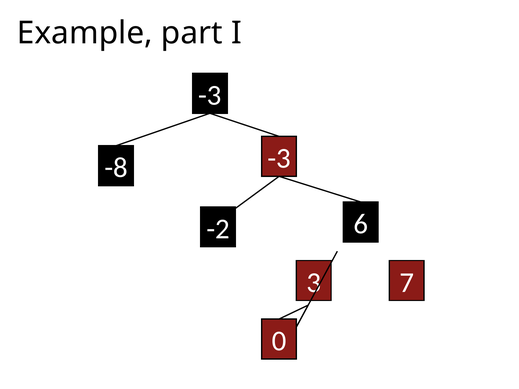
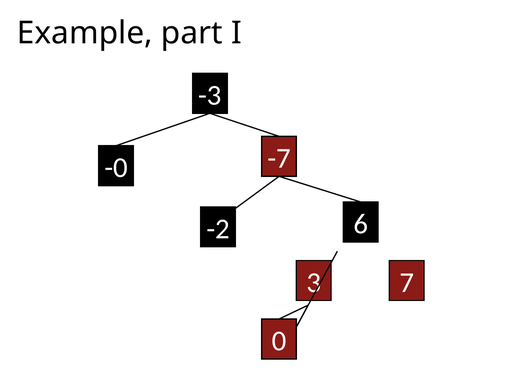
-3: -3 -> -7 (279, 158)
-8: -8 -> -0 (116, 168)
